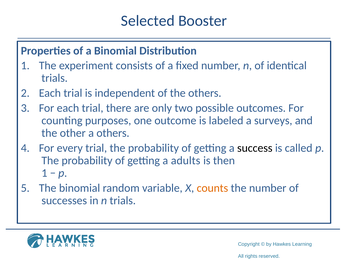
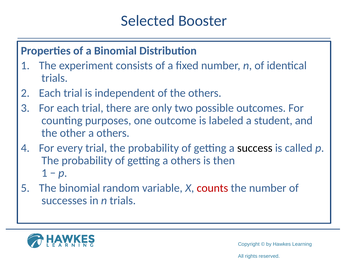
surveys: surveys -> student (273, 121)
getting a adults: adults -> others (186, 161)
counts colour: orange -> red (212, 188)
